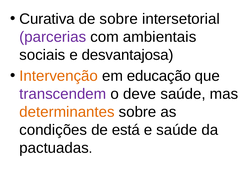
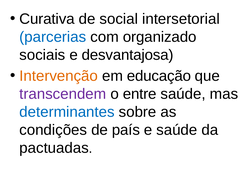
de sobre: sobre -> social (119, 19)
parcerias colour: purple -> blue (53, 37)
ambientais: ambientais -> organizado (160, 37)
deve: deve -> entre (140, 94)
determinantes colour: orange -> blue (67, 112)
está: está -> país (126, 130)
